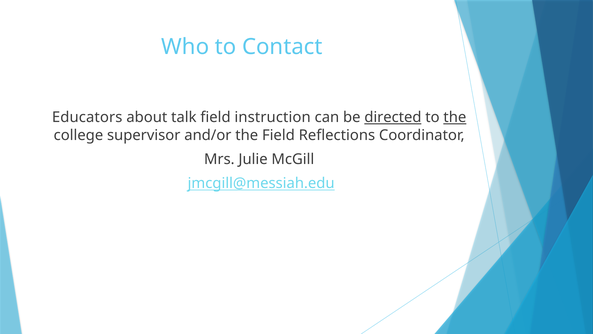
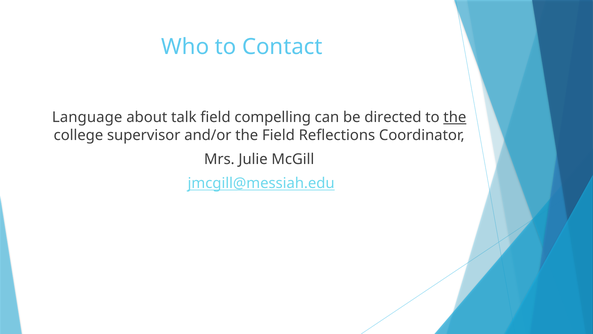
Educators: Educators -> Language (87, 117)
instruction: instruction -> compelling (273, 117)
directed underline: present -> none (393, 117)
